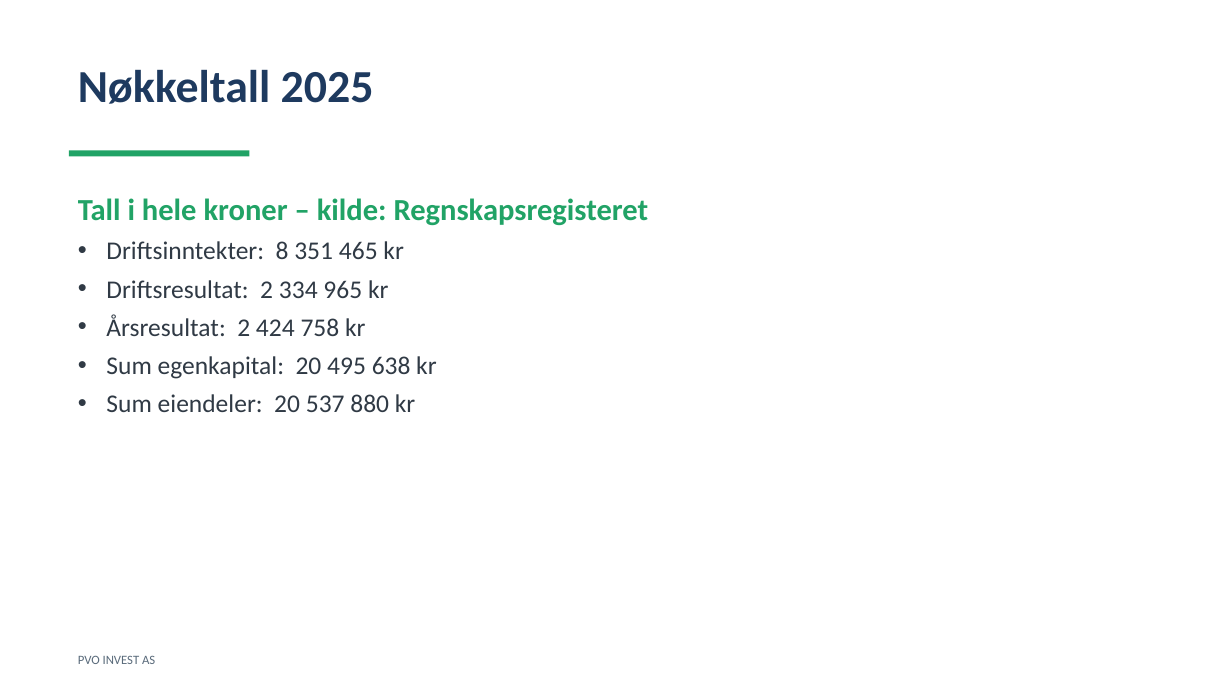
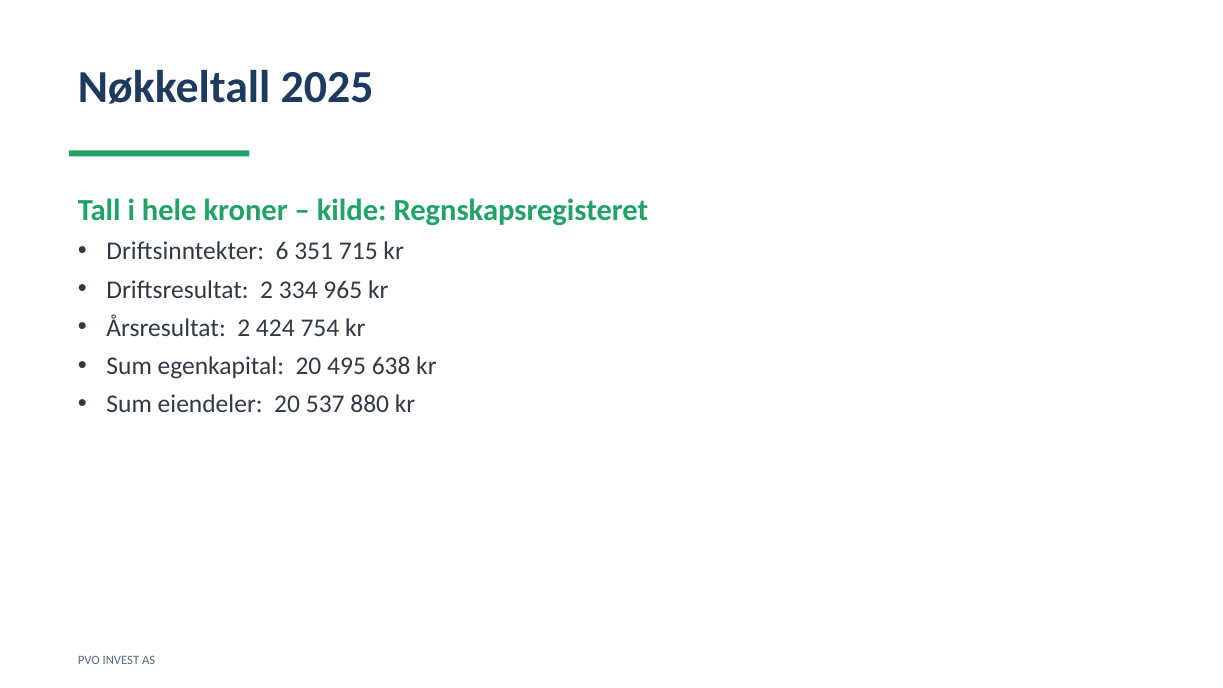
8: 8 -> 6 (282, 251)
465: 465 -> 715 (358, 251)
758: 758 -> 754 (320, 328)
